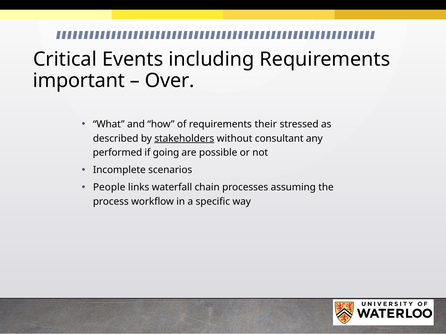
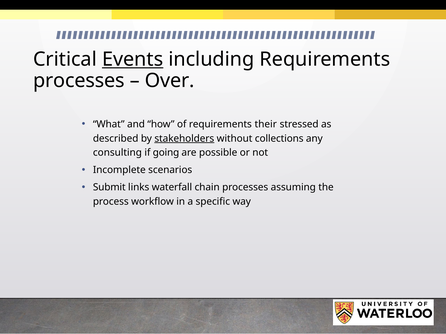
Events underline: none -> present (133, 59)
important: important -> processes (79, 81)
consultant: consultant -> collections (279, 139)
performed: performed -> consulting (117, 153)
People: People -> Submit (109, 188)
